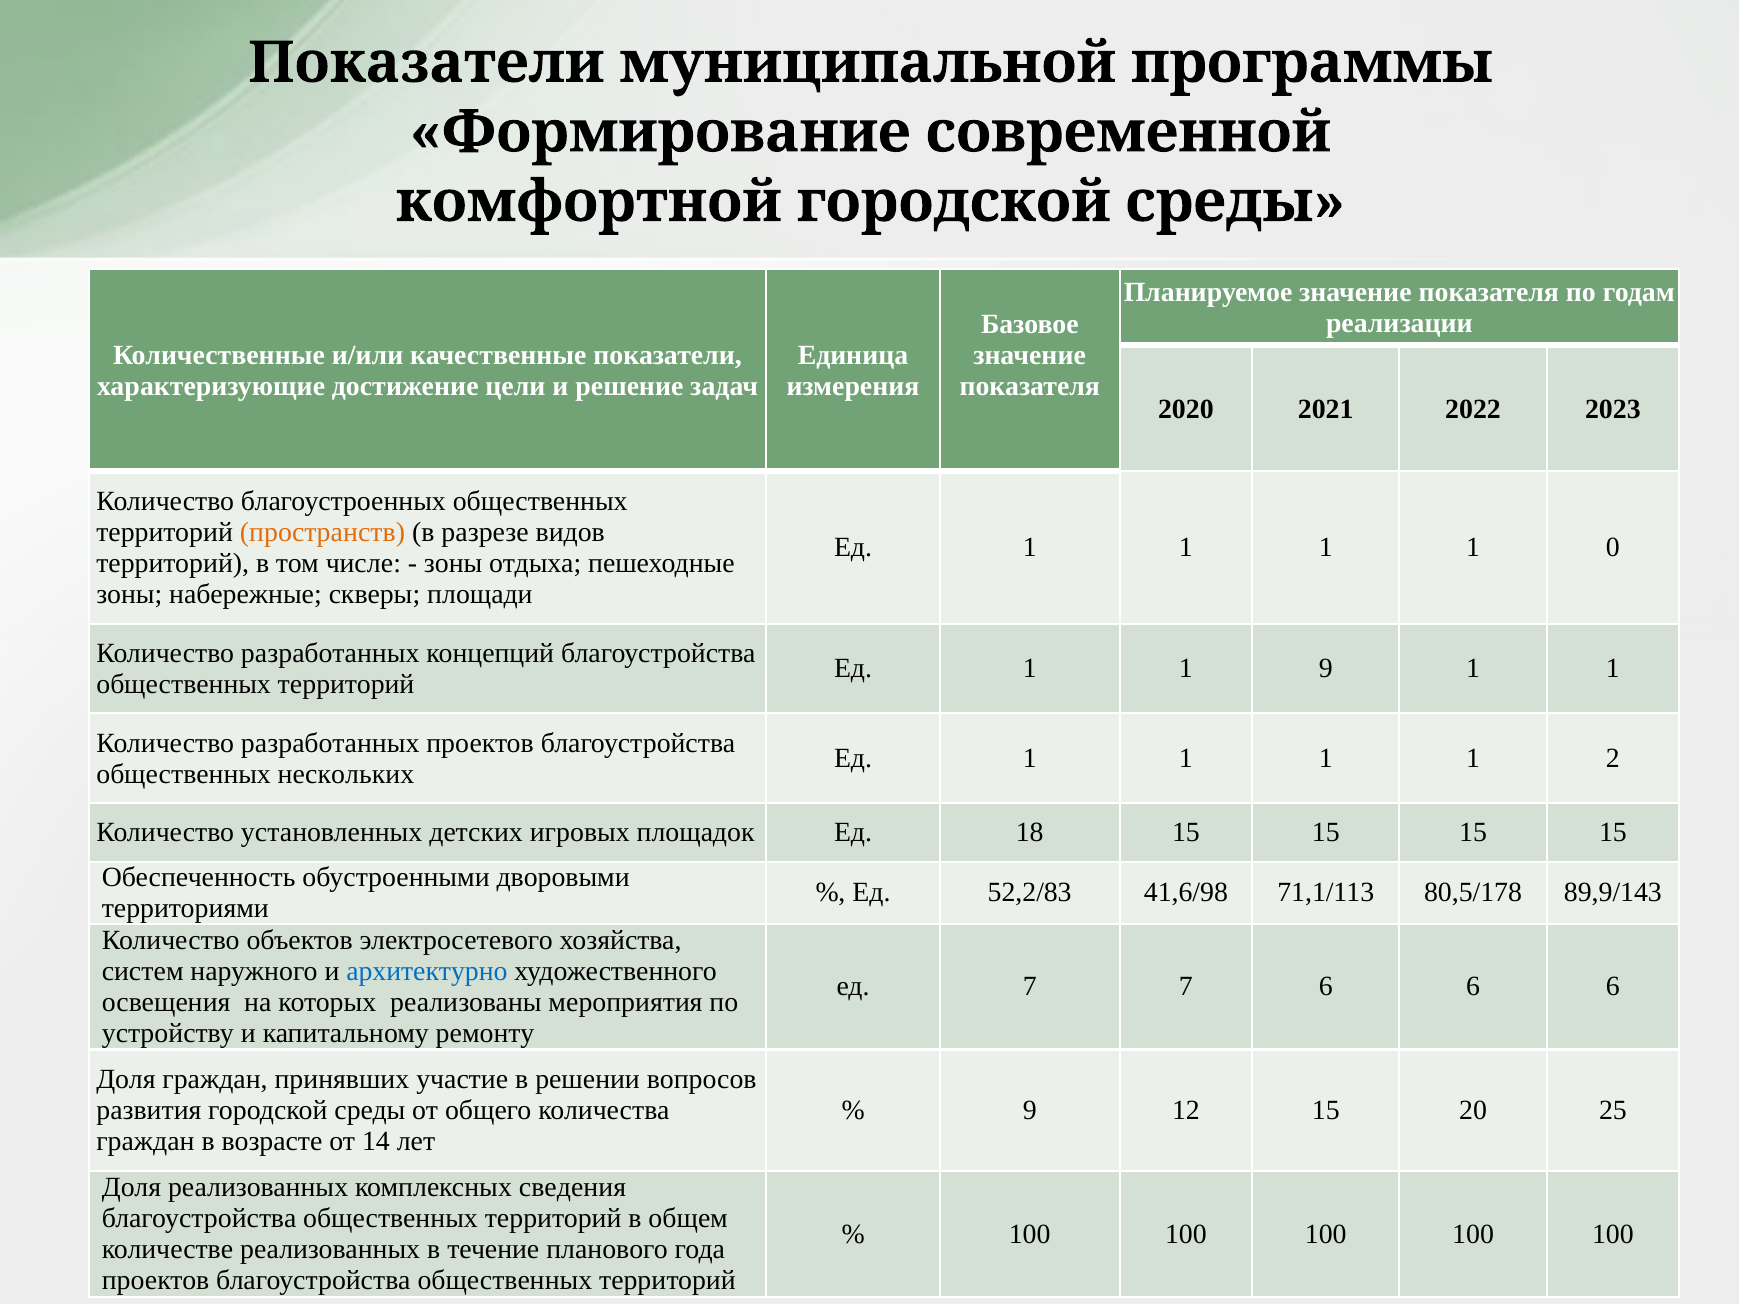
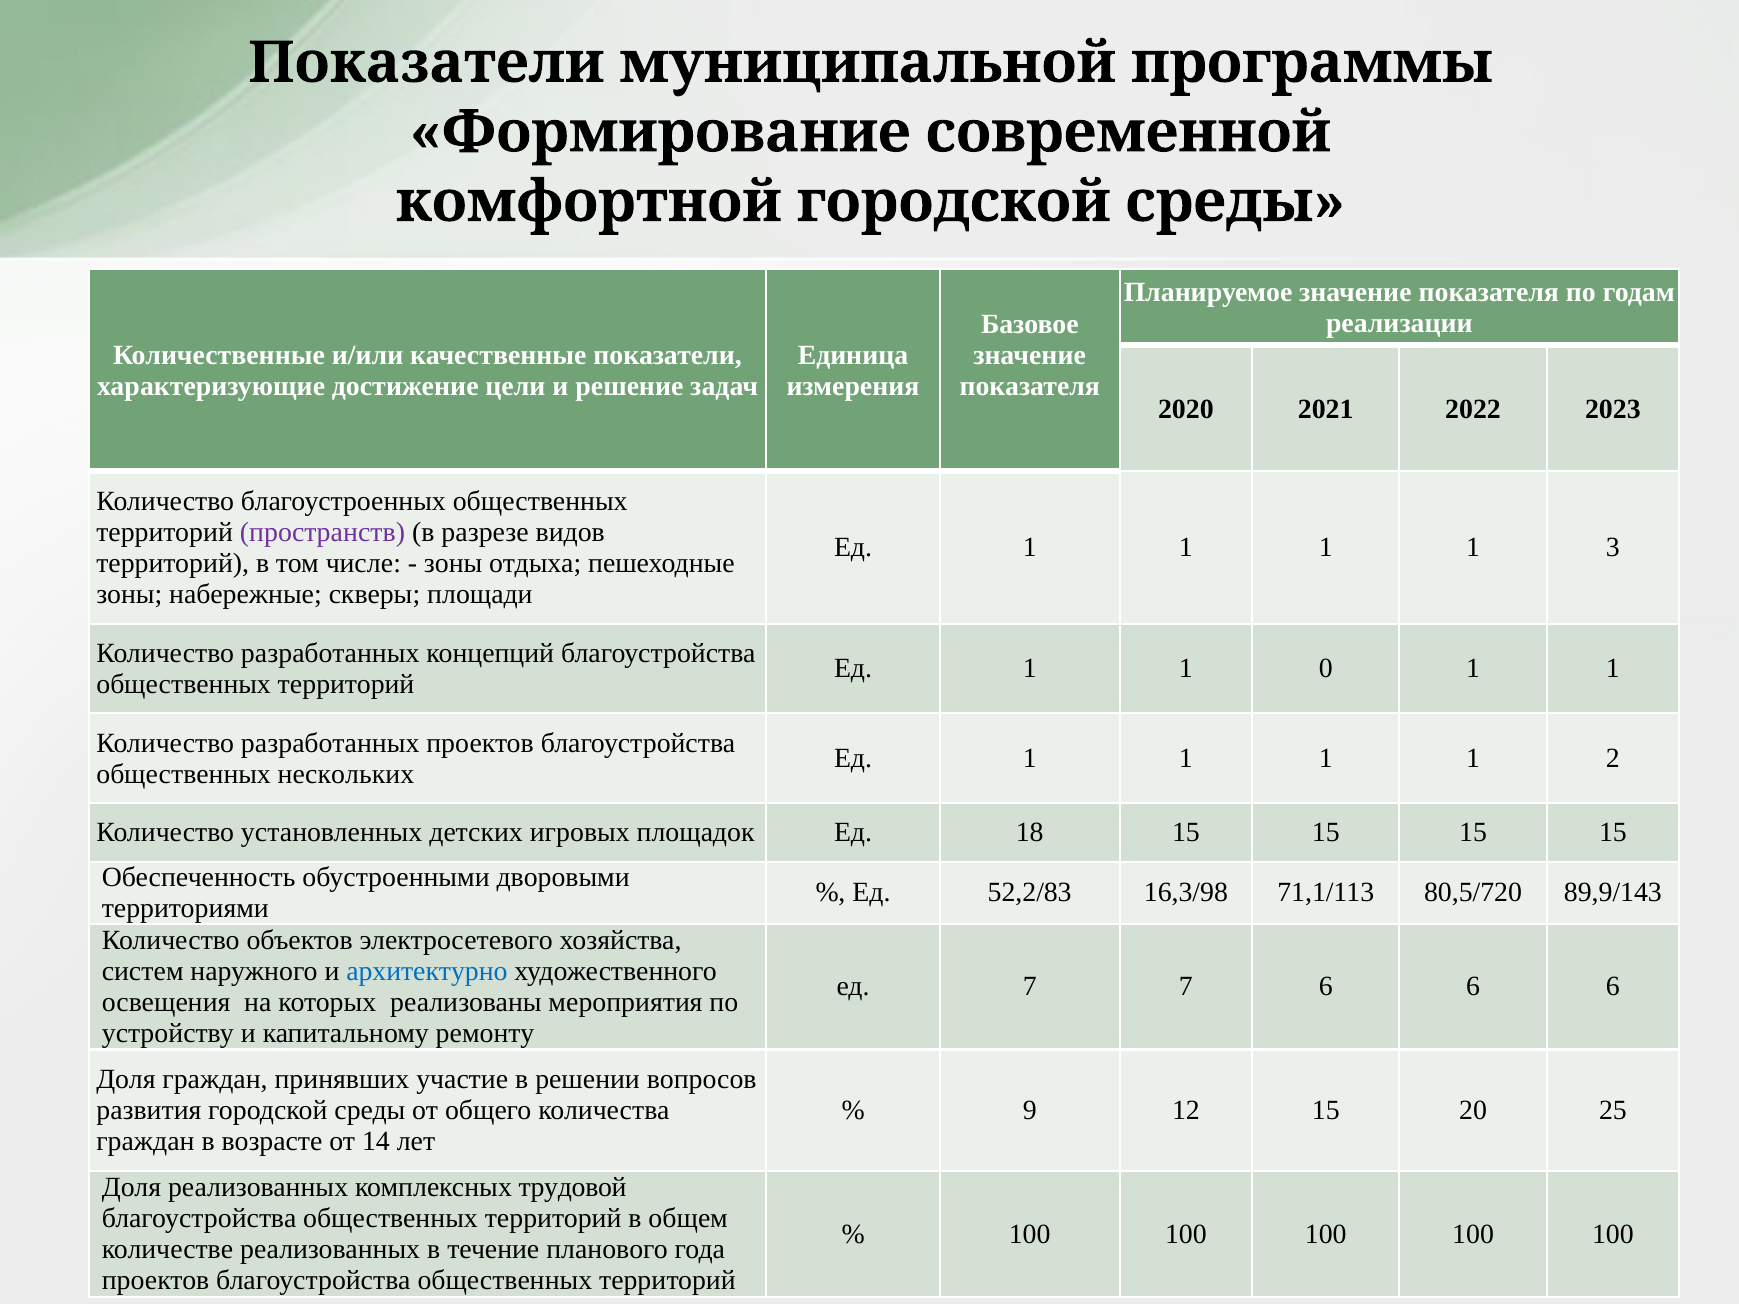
пространств colour: orange -> purple (322, 532)
0: 0 -> 3 (1613, 548)
1 9: 9 -> 0 (1326, 669)
41,6/98: 41,6/98 -> 16,3/98 (1186, 893)
80,5/178: 80,5/178 -> 80,5/720 (1473, 893)
сведения: сведения -> трудовой (573, 1188)
